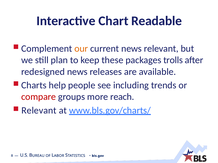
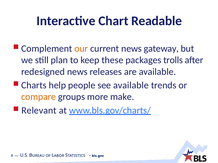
news relevant: relevant -> gateway (161, 49)
see including: including -> available (131, 85)
compare colour: red -> orange (39, 97)
reach: reach -> make (122, 97)
